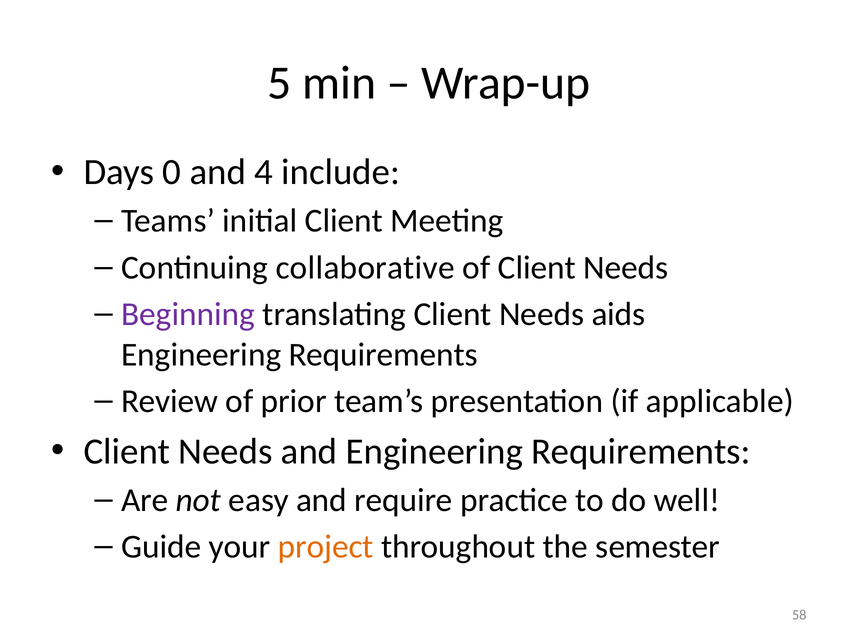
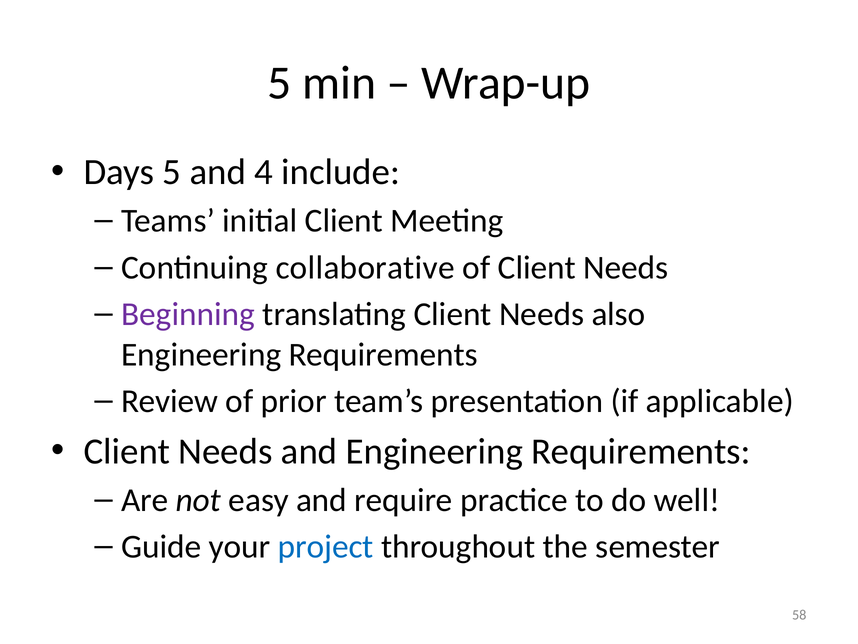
Days 0: 0 -> 5 (172, 172)
aids: aids -> also (618, 314)
project colour: orange -> blue (326, 546)
